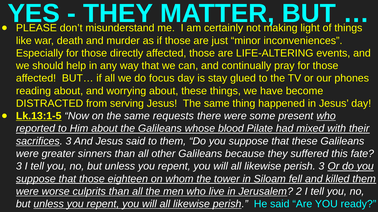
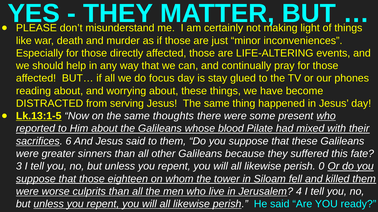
requests: requests -> thoughts (173, 116)
sacrifices 3: 3 -> 6 (68, 142)
perish 3: 3 -> 0 (321, 167)
2: 2 -> 4 (299, 192)
